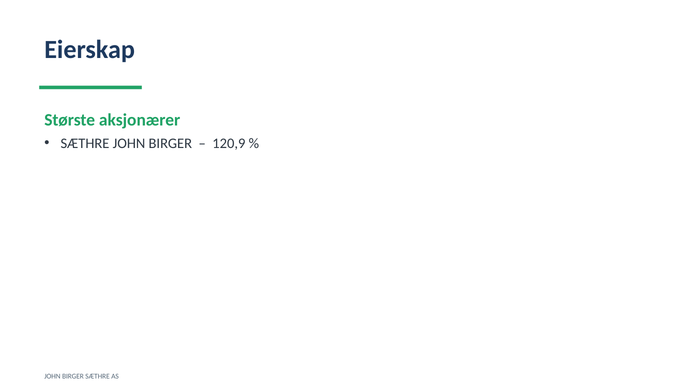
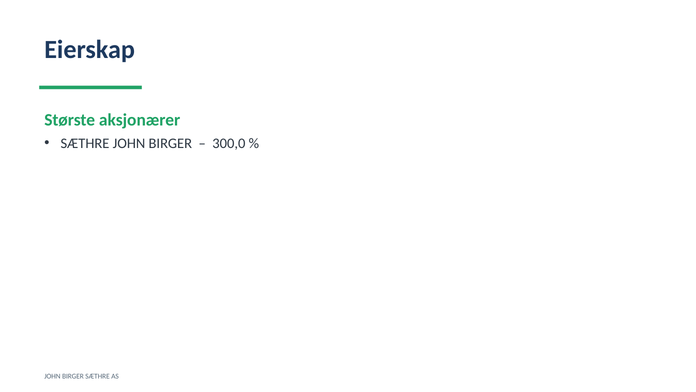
120,9: 120,9 -> 300,0 (229, 143)
